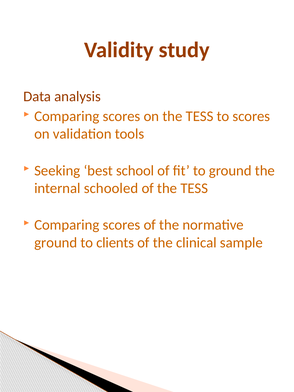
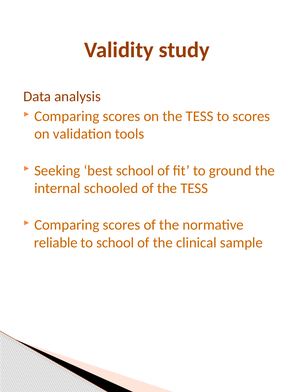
ground: ground -> reliable (56, 243)
to clients: clients -> school (115, 243)
